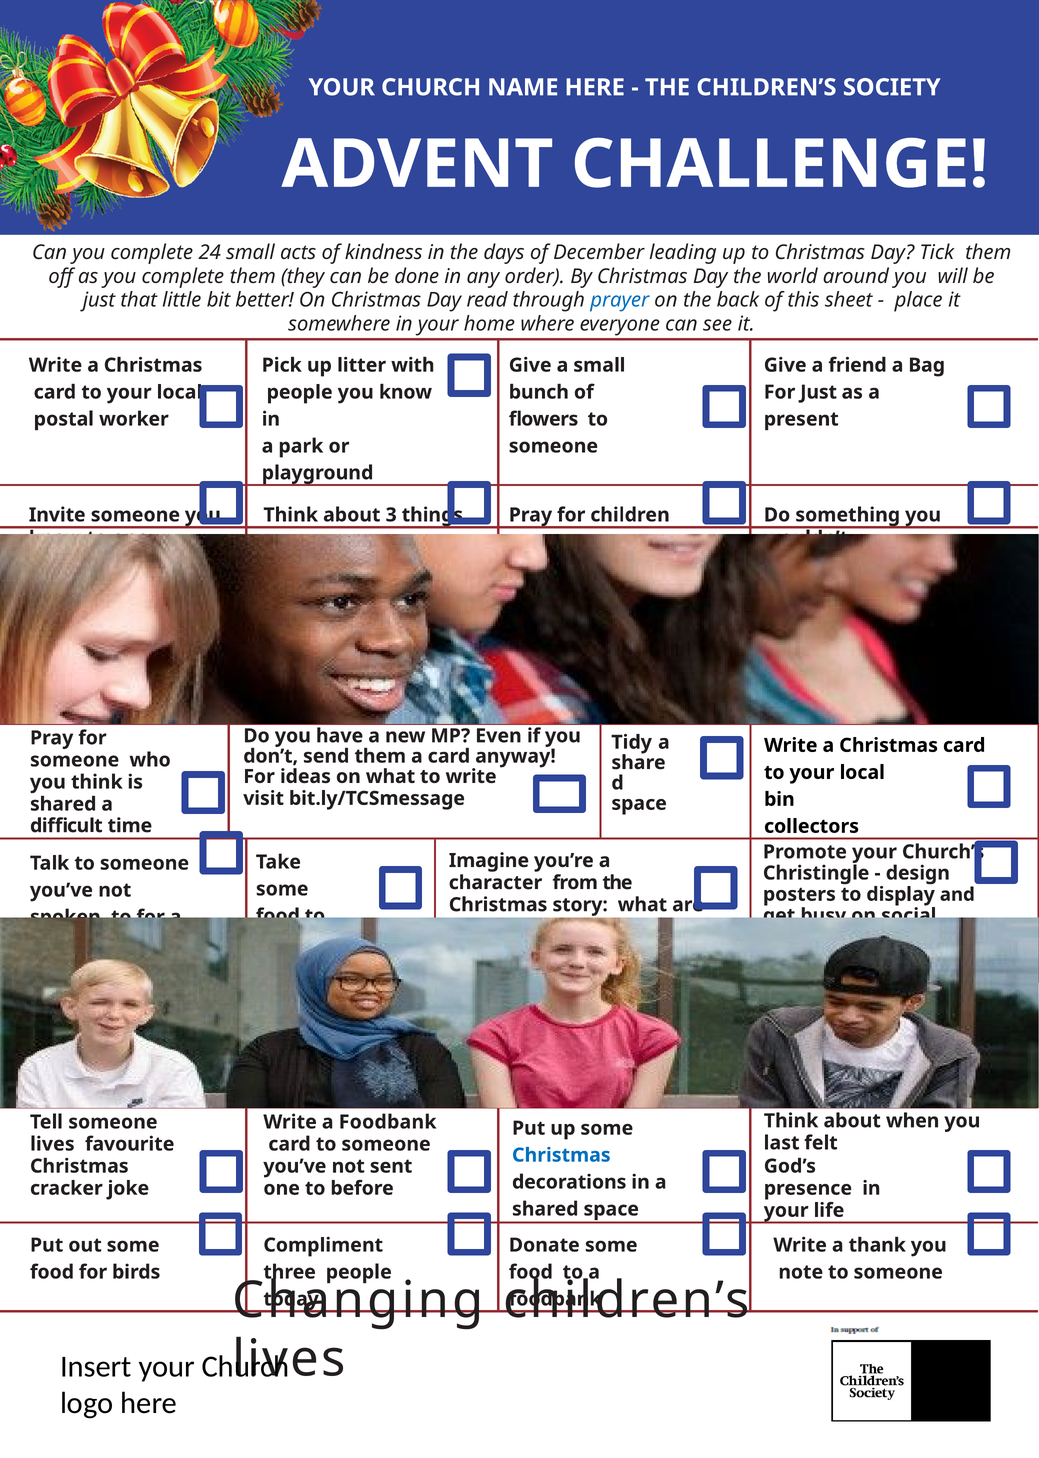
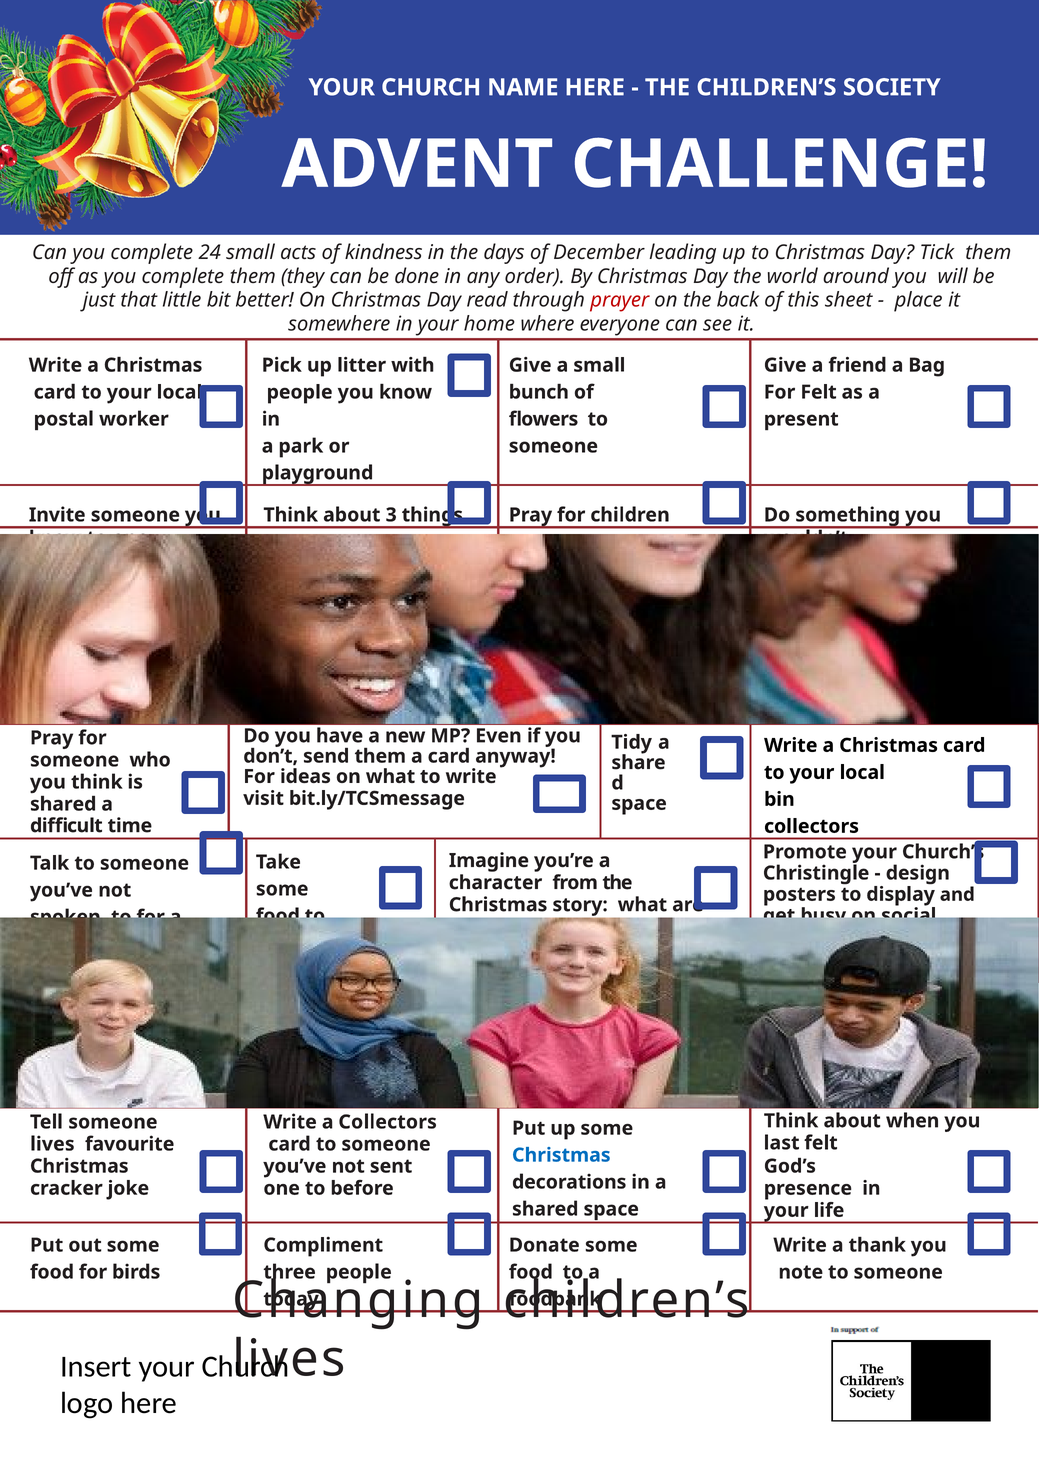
prayer colour: blue -> red (620, 300)
For Just: Just -> Felt (819, 392)
Write a Foodbank: Foodbank -> Collectors (388, 1122)
